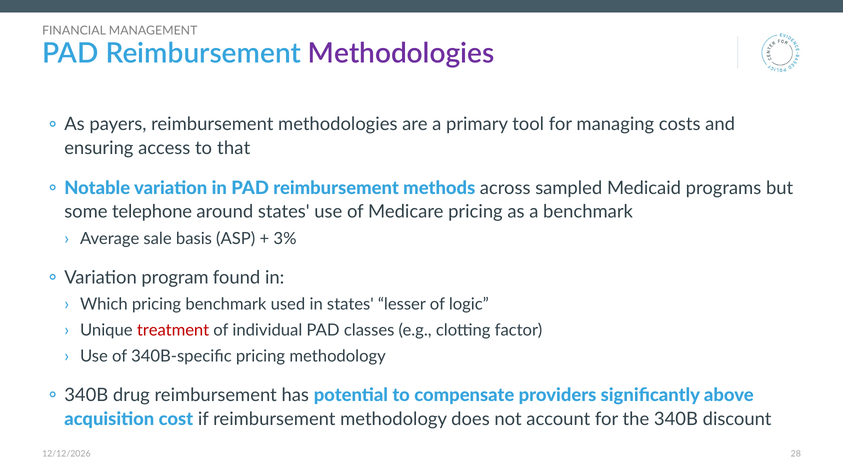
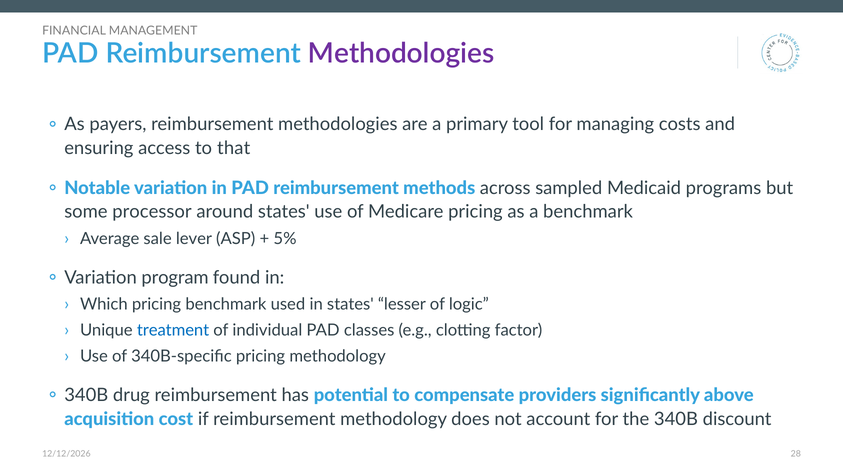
telephone: telephone -> processor (152, 212)
basis: basis -> lever (194, 239)
3%: 3% -> 5% (285, 239)
treatment colour: red -> blue (173, 331)
